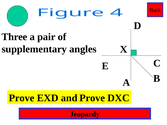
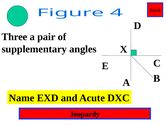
Prove: Prove -> Name (22, 98)
and Prove: Prove -> Acute (92, 98)
